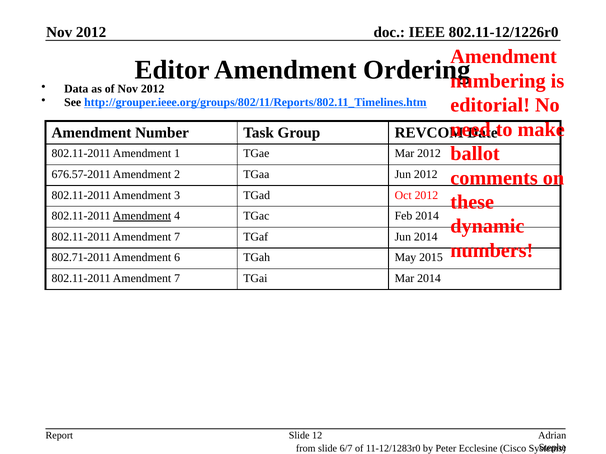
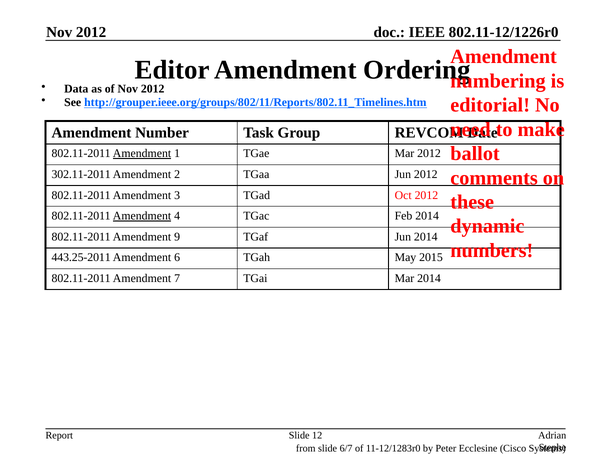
Amendment underline: none -> present (142, 154)
676.57-2011: 676.57-2011 -> 302.11-2011 (81, 175)
7: 7 -> 9 (177, 237)
802.71-2011: 802.71-2011 -> 443.25-2011 (81, 258)
